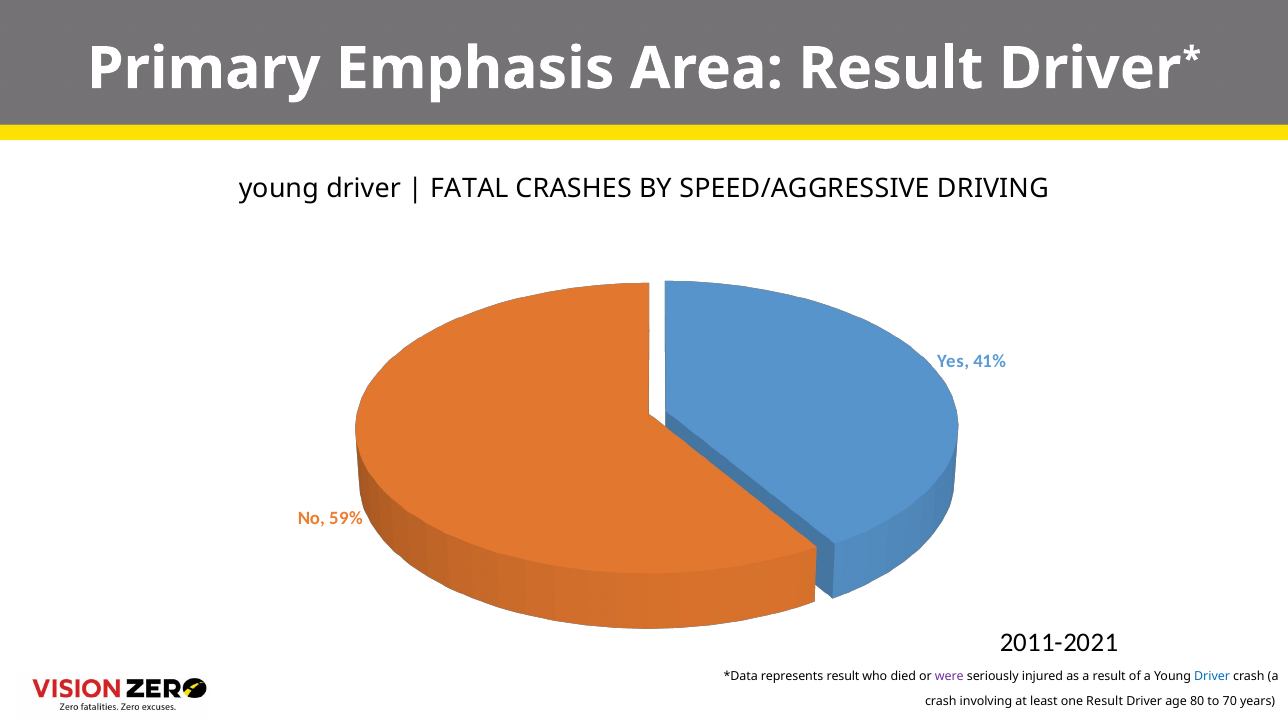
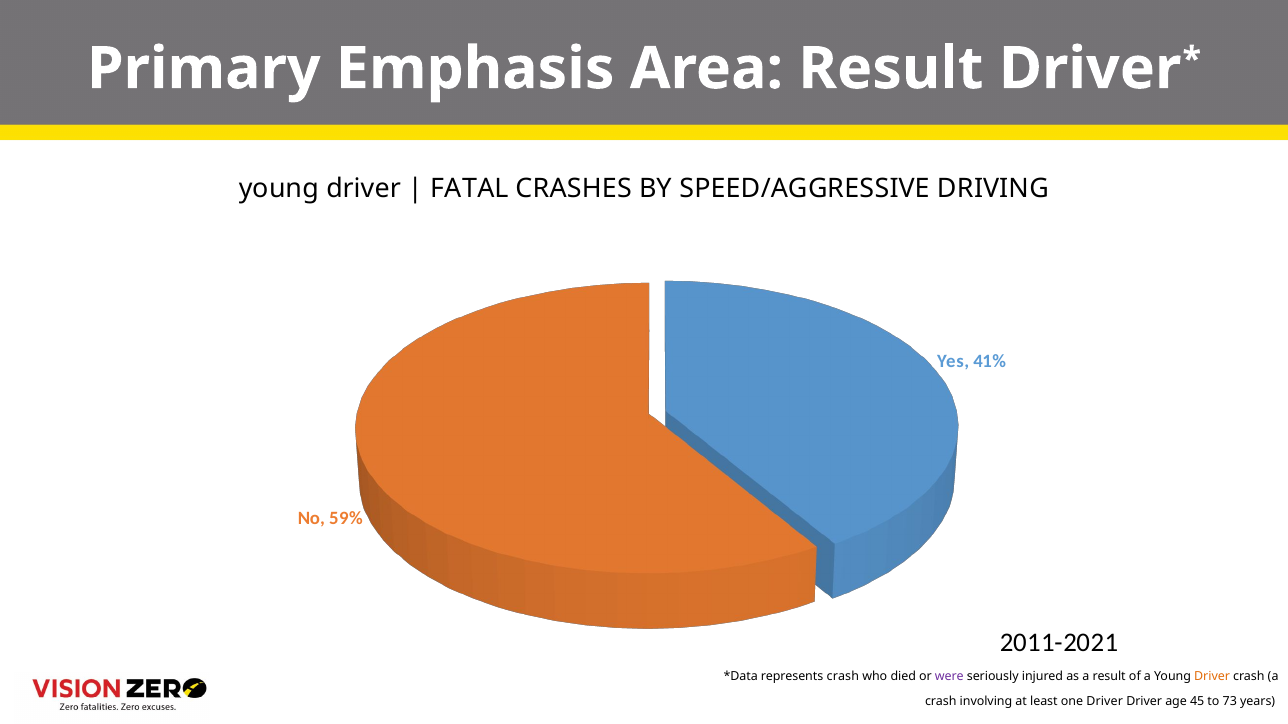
represents result: result -> crash (843, 677)
Driver colour: blue -> orange (1212, 677)
one Result: Result -> Driver (1105, 702)
80: 80 -> 45 (1197, 702)
70: 70 -> 73 (1230, 702)
